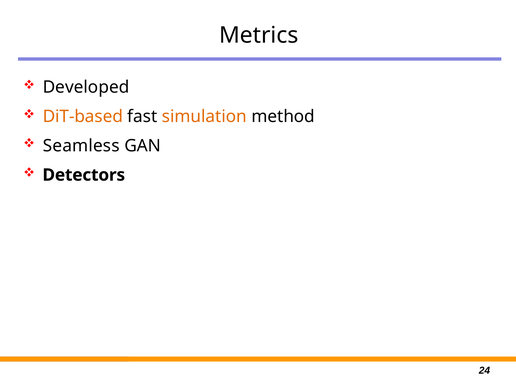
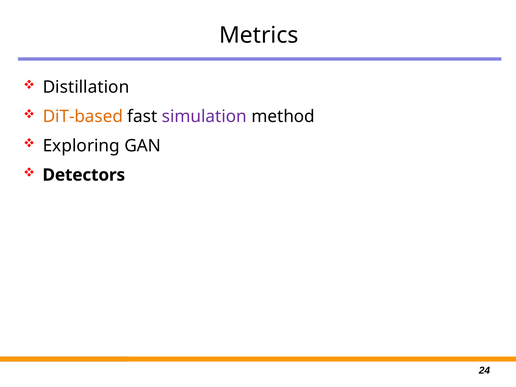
Developed: Developed -> Distillation (86, 87)
simulation colour: orange -> purple (204, 117)
Seamless: Seamless -> Exploring (81, 146)
